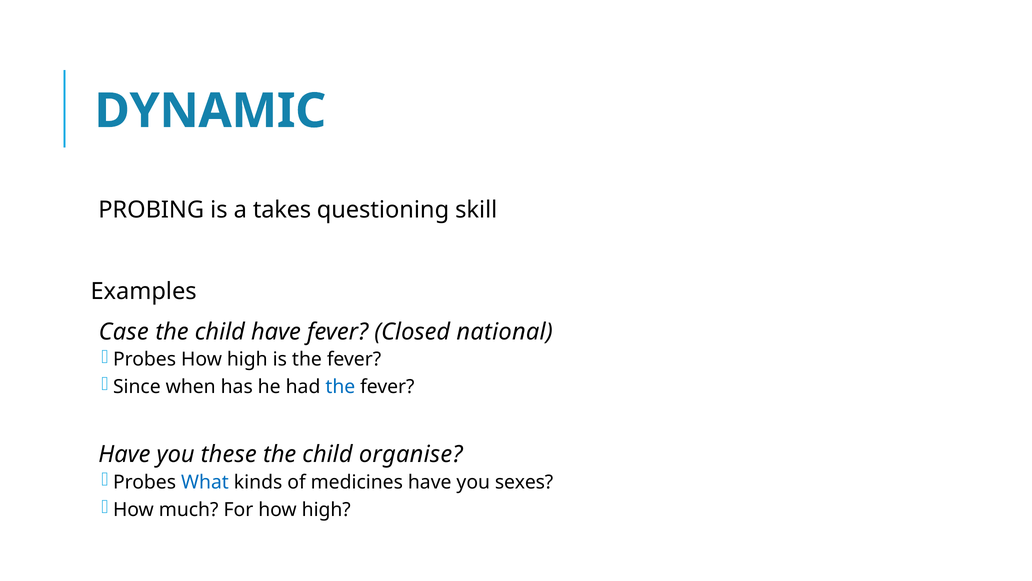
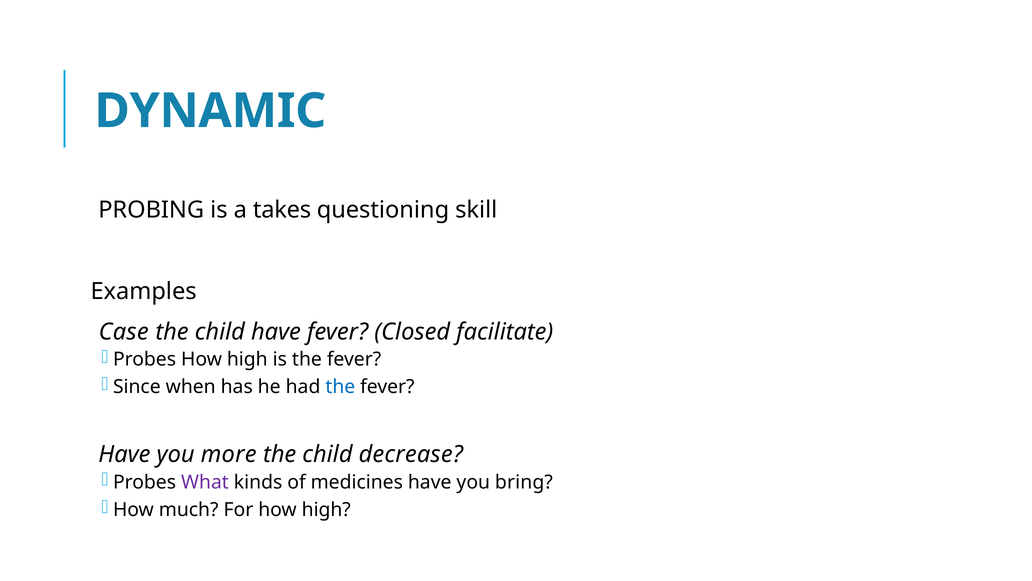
national: national -> facilitate (505, 332)
these: these -> more (229, 454)
organise: organise -> decrease (411, 454)
What colour: blue -> purple (205, 482)
sexes: sexes -> bring (524, 482)
